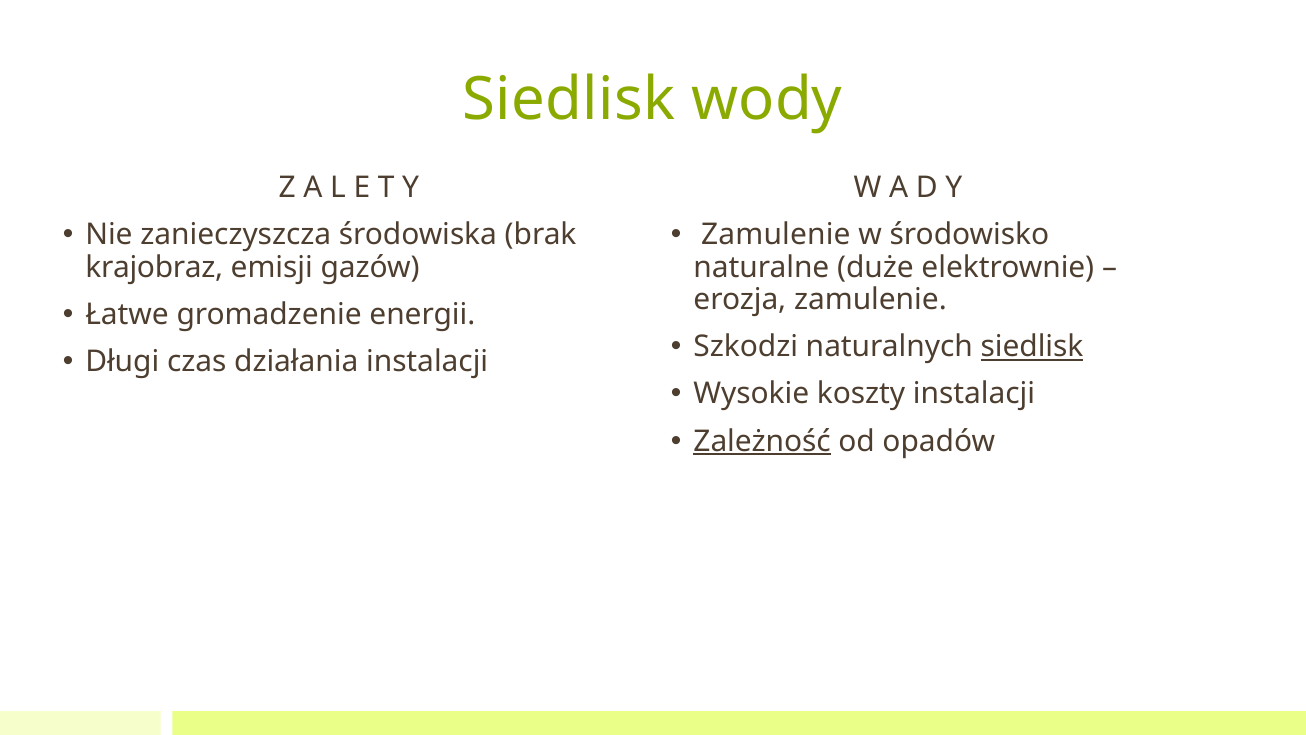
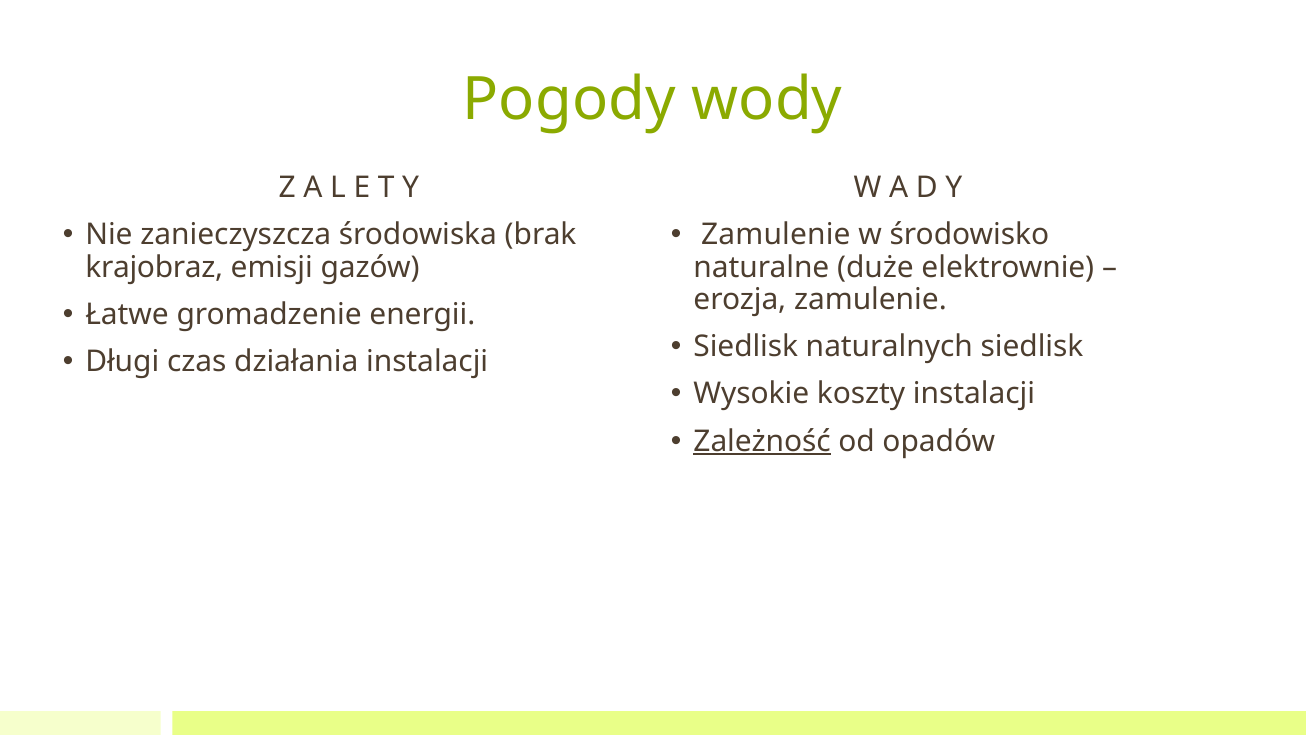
Siedlisk: Siedlisk -> Pogody (569, 99)
Szkodzi: Szkodzi -> Siedlisk (746, 347)
siedlisk underline: present -> none (1032, 347)
